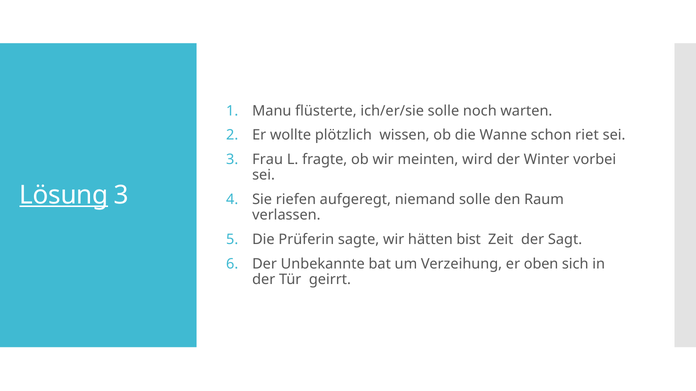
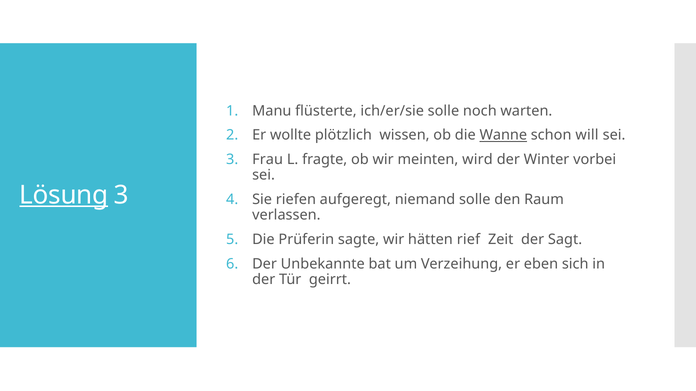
Wanne underline: none -> present (503, 135)
riet: riet -> will (587, 135)
bist: bist -> rief (468, 240)
oben: oben -> eben (541, 264)
